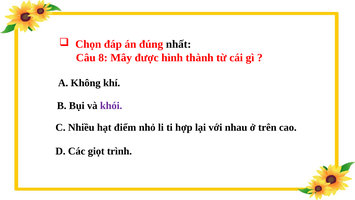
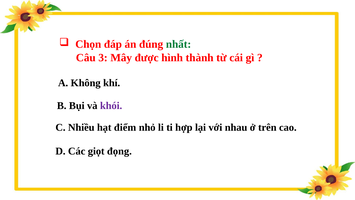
nhất colour: black -> green (179, 44)
8: 8 -> 3 (103, 58)
trình: trình -> đọng (119, 151)
